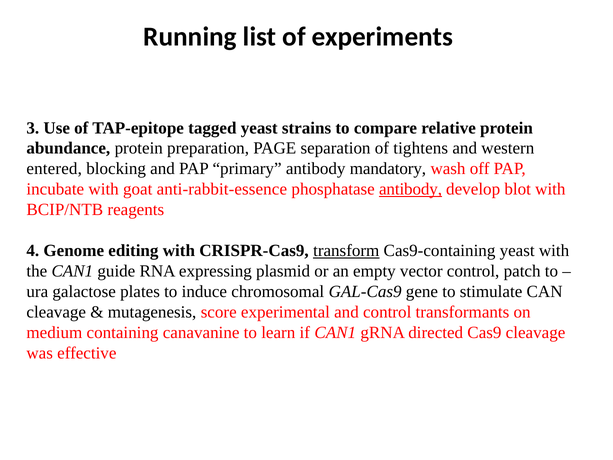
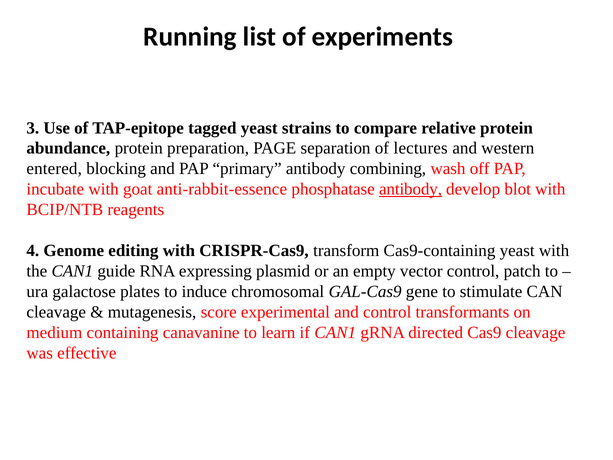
tightens: tightens -> lectures (421, 148)
mandatory: mandatory -> combining (388, 169)
transform underline: present -> none (346, 250)
